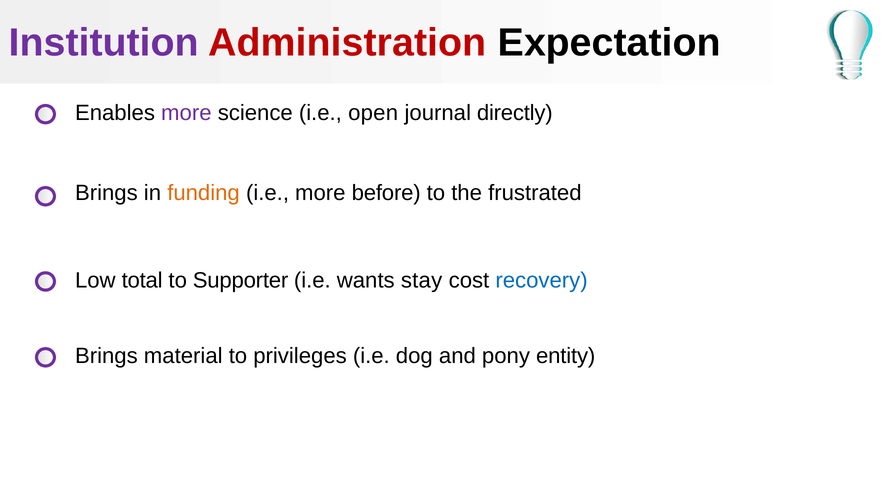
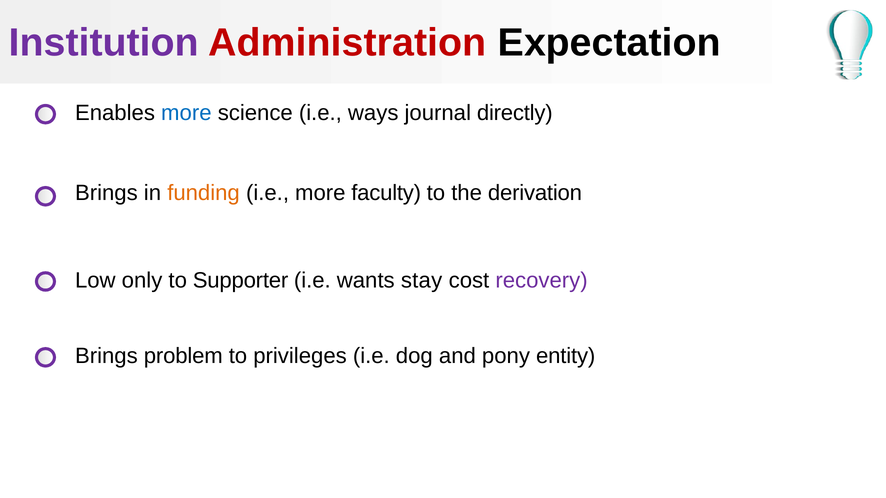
more colour: purple -> blue (186, 113)
open: open -> ways (373, 113)
before: before -> faculty (386, 193)
frustrated: frustrated -> derivation (535, 193)
total: total -> only (142, 281)
recovery colour: blue -> purple (542, 281)
material: material -> problem (183, 356)
